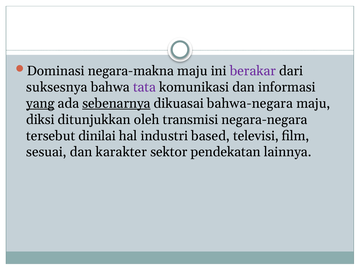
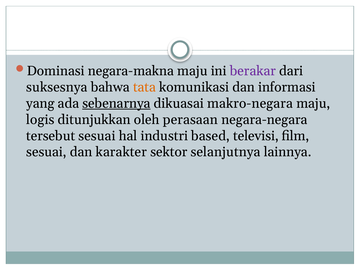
tata colour: purple -> orange (144, 87)
yang underline: present -> none (40, 103)
bahwa-negara: bahwa-negara -> makro-negara (250, 103)
diksi: diksi -> logis (40, 120)
transmisi: transmisi -> perasaan (190, 120)
tersebut dinilai: dinilai -> sesuai (97, 136)
pendekatan: pendekatan -> selanjutnya (226, 152)
